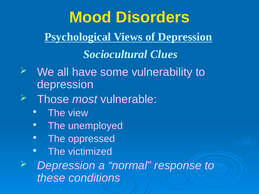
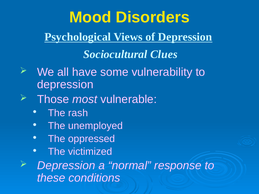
view: view -> rash (78, 113)
